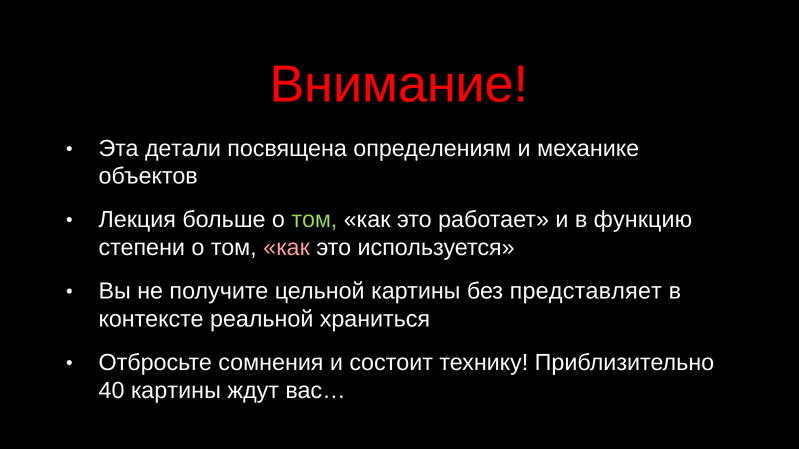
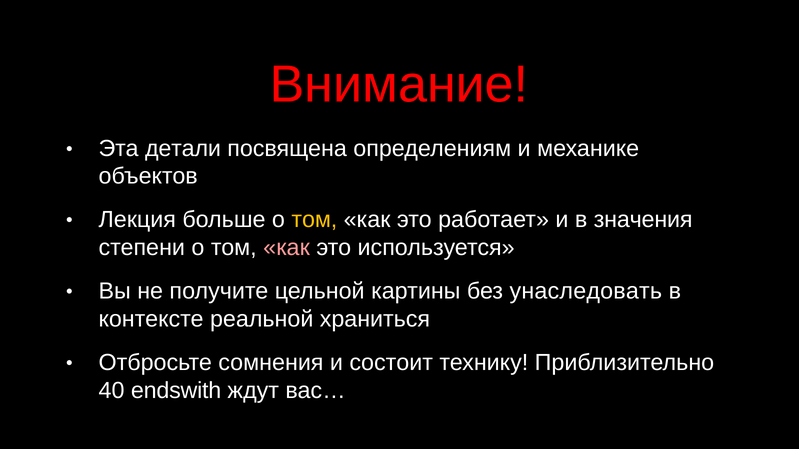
том colour: light green -> yellow (314, 220)
функцию: функцию -> значения (643, 220)
представляет: представляет -> унаследовать (586, 291)
40 картины: картины -> endswith (176, 391)
